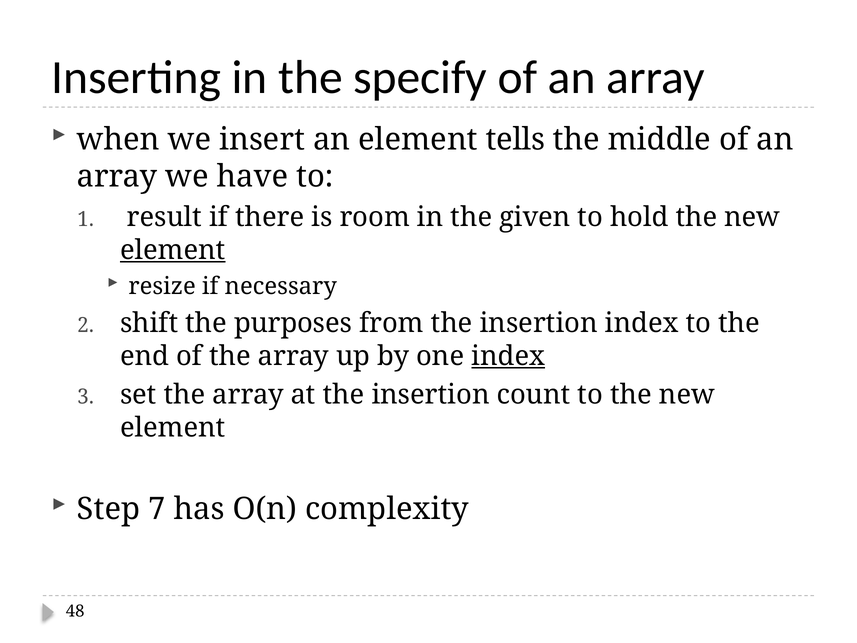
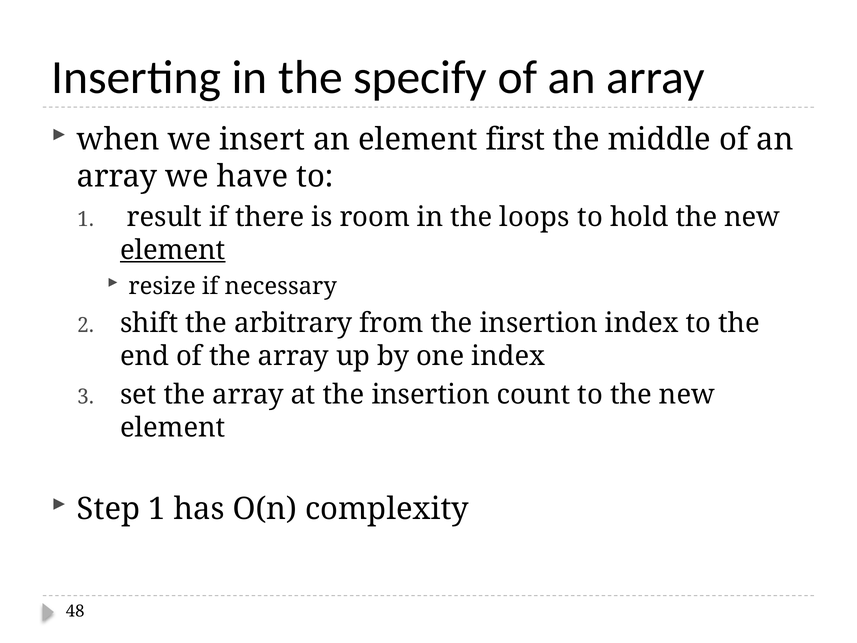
tells: tells -> first (515, 139)
given: given -> loops (535, 217)
purposes: purposes -> arbitrary (293, 323)
index underline: present -> none (508, 356)
Step 7: 7 -> 1 (157, 509)
